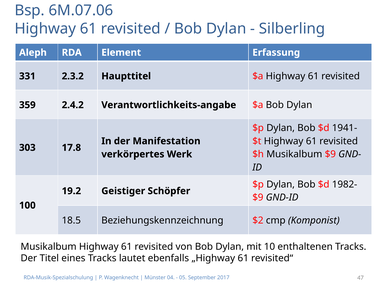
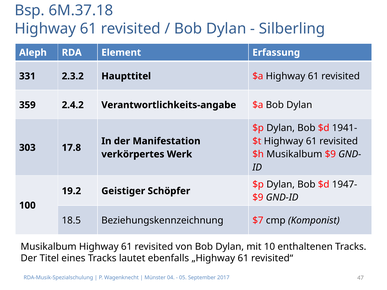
6M.07.06: 6M.07.06 -> 6M.37.18 (81, 11)
1982-: 1982- -> 1947- (345, 185)
$2: $2 -> $7 (258, 221)
